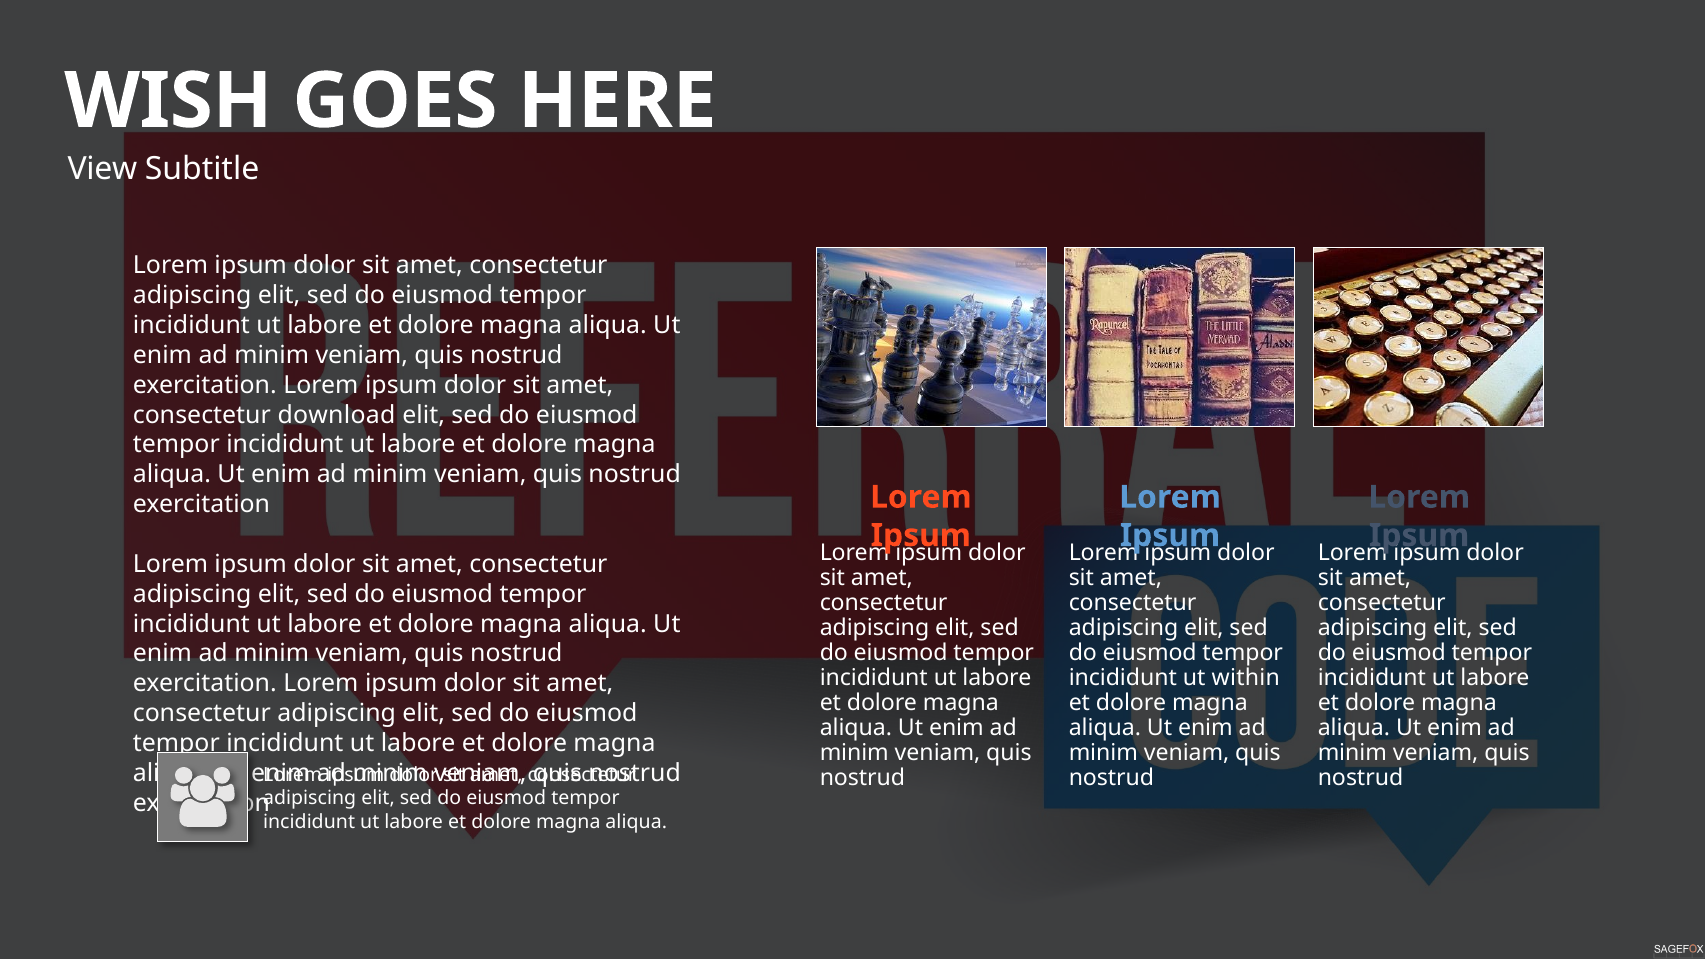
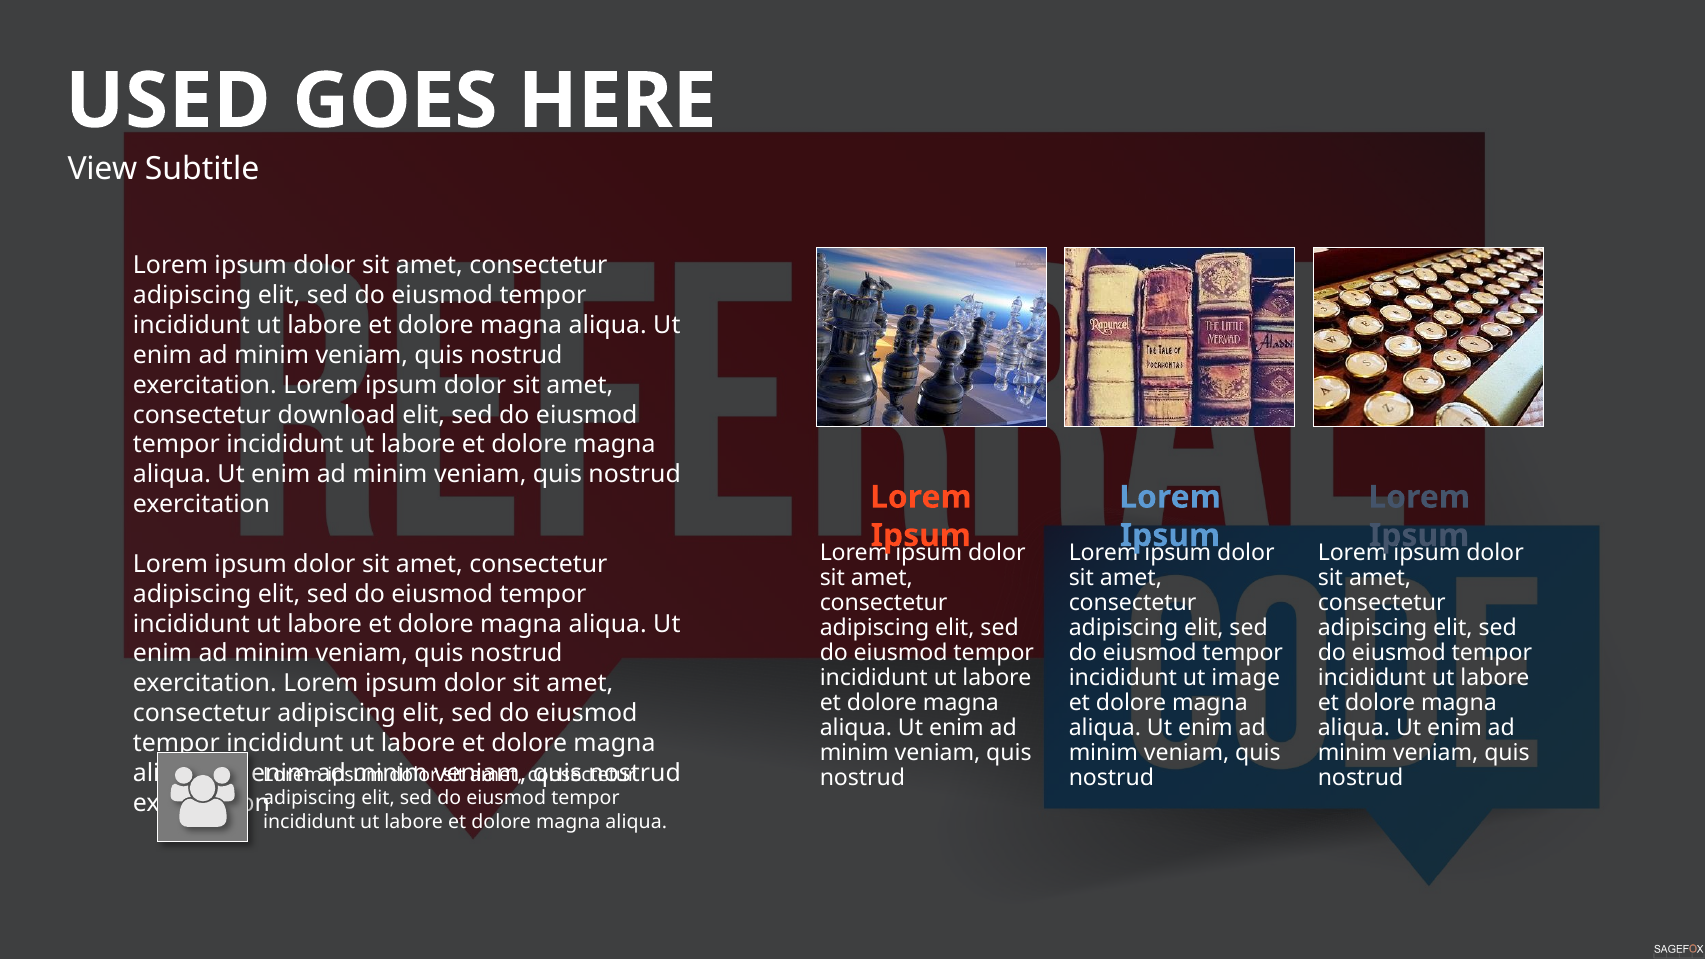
WISH: WISH -> USED (168, 101)
within: within -> image (1246, 678)
